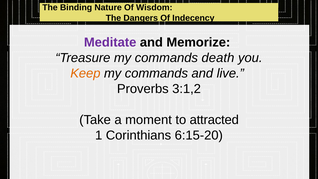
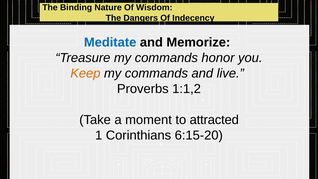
Meditate colour: purple -> blue (110, 42)
death: death -> honor (218, 58)
3:1,2: 3:1,2 -> 1:1,2 (187, 89)
